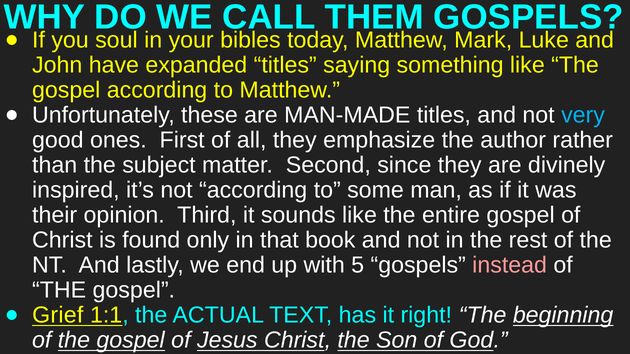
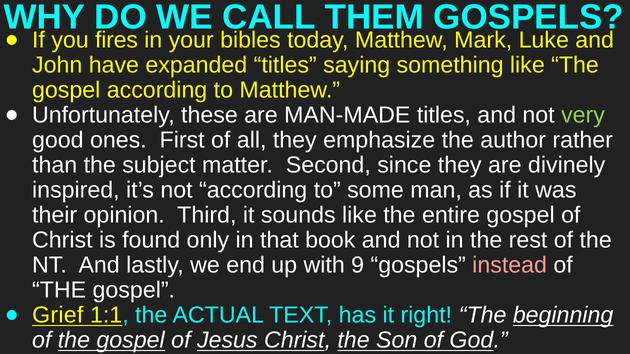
soul: soul -> fires (117, 40)
very colour: light blue -> light green (583, 115)
5: 5 -> 9 (358, 265)
